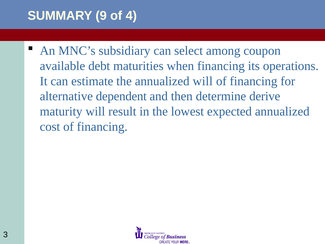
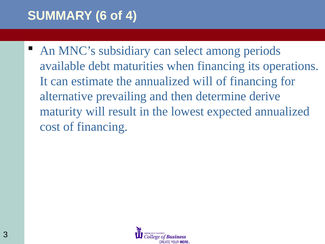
9: 9 -> 6 (101, 16)
coupon: coupon -> periods (262, 51)
dependent: dependent -> prevailing (121, 96)
